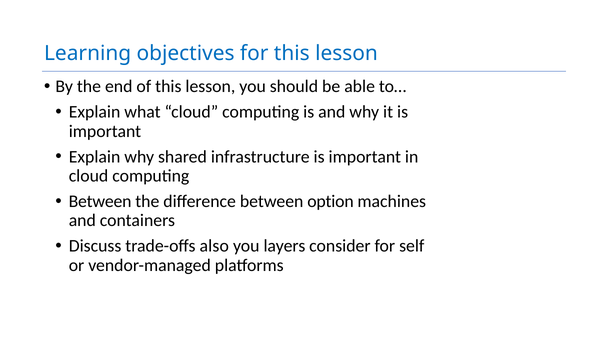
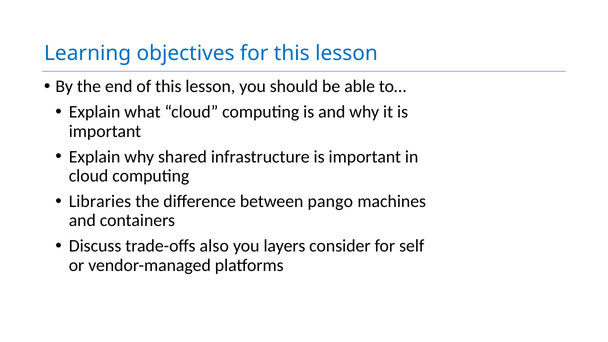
Between: Between -> Libraries (100, 201)
option: option -> pango (330, 201)
